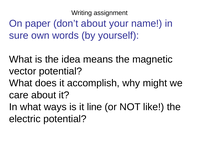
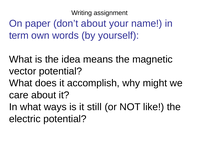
sure: sure -> term (19, 36)
line: line -> still (94, 107)
